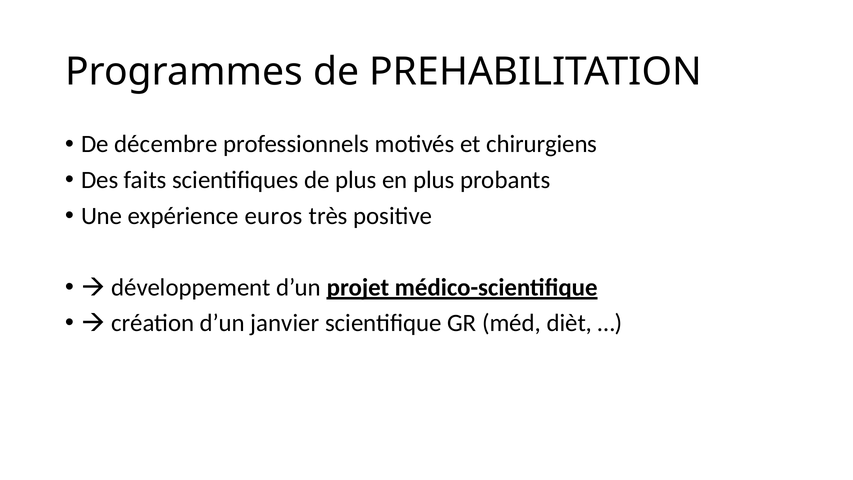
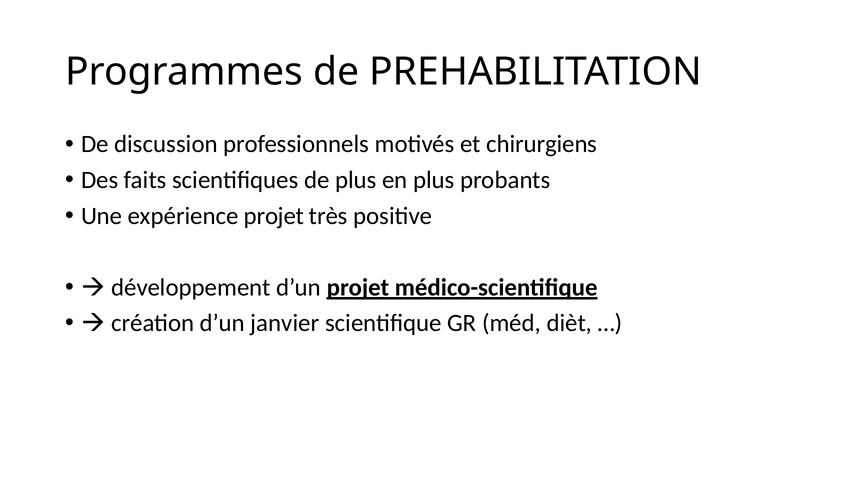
décembre: décembre -> discussion (166, 144)
expérience euros: euros -> projet (274, 216)
